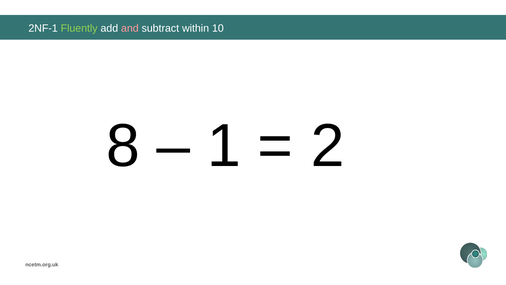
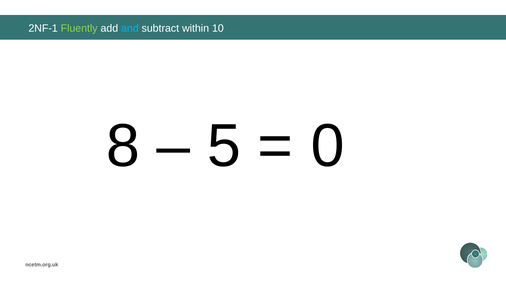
and colour: pink -> light blue (130, 28)
1: 1 -> 5 (224, 146)
2: 2 -> 0 (328, 146)
